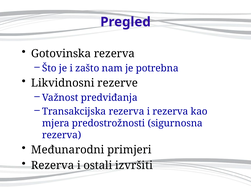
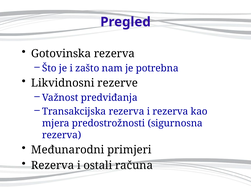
izvršiti: izvršiti -> računa (134, 165)
